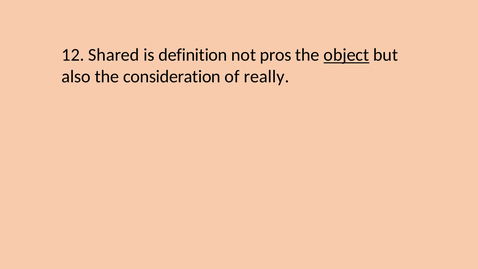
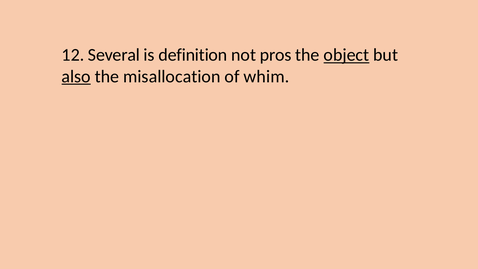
Shared: Shared -> Several (114, 55)
also underline: none -> present (76, 76)
consideration: consideration -> misallocation (172, 76)
really: really -> whim (267, 76)
